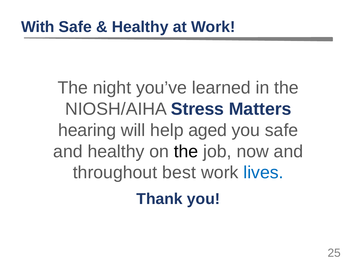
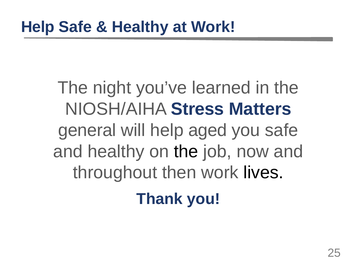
With: With -> Help (38, 27)
hearing: hearing -> general (87, 130)
best: best -> then (179, 172)
lives colour: blue -> black (263, 172)
